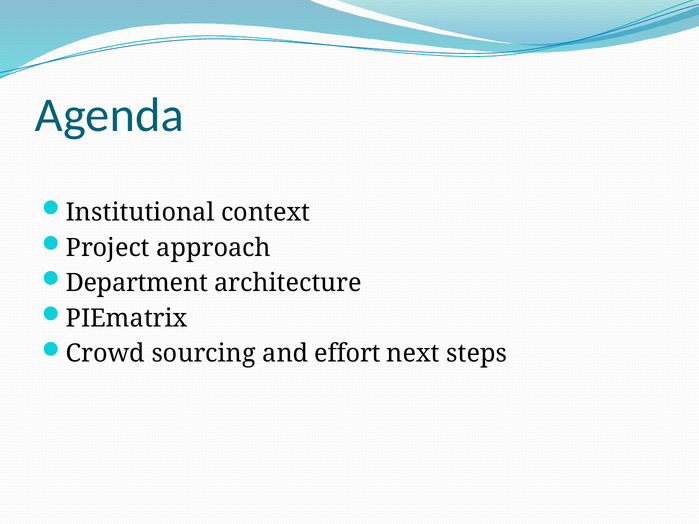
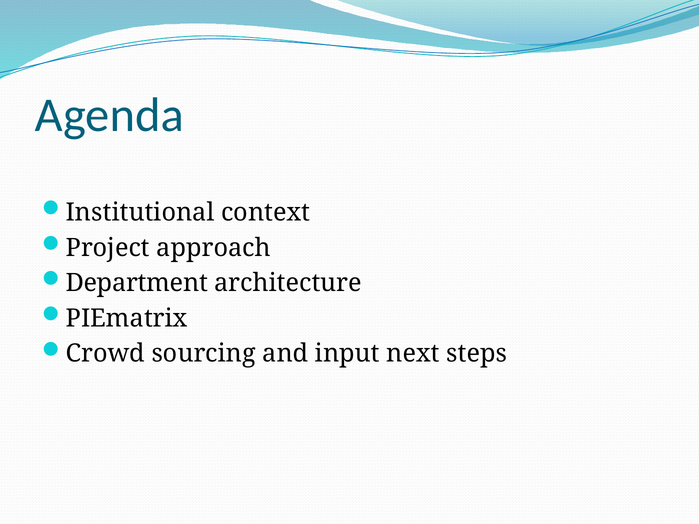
effort: effort -> input (347, 354)
